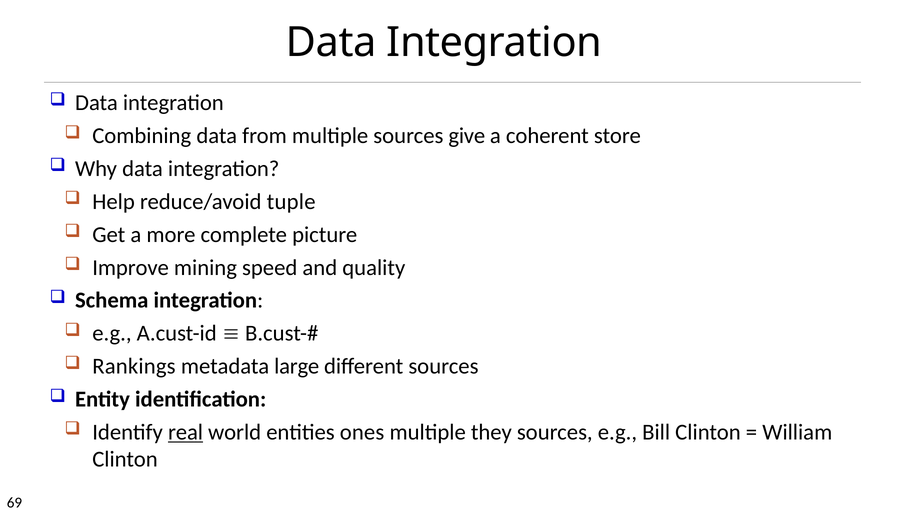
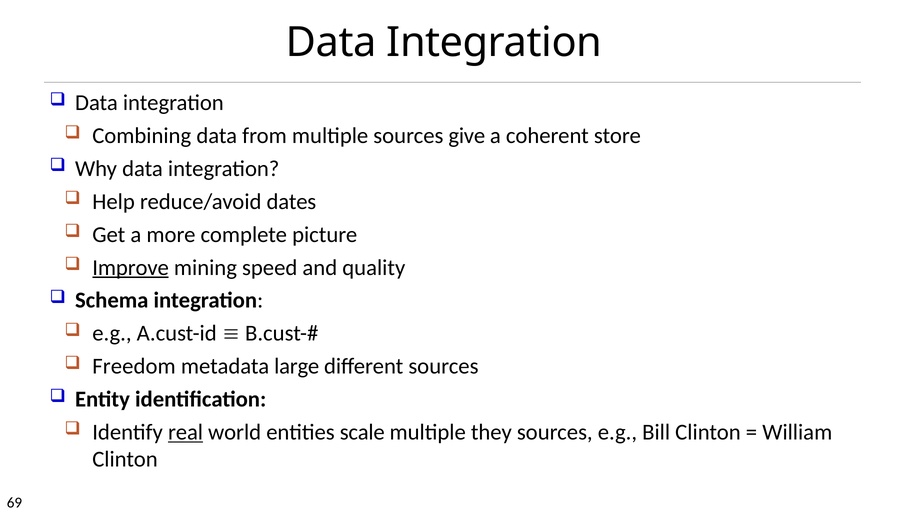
tuple: tuple -> dates (291, 202)
Improve underline: none -> present (131, 267)
Rankings: Rankings -> Freedom (134, 366)
ones: ones -> scale (362, 432)
